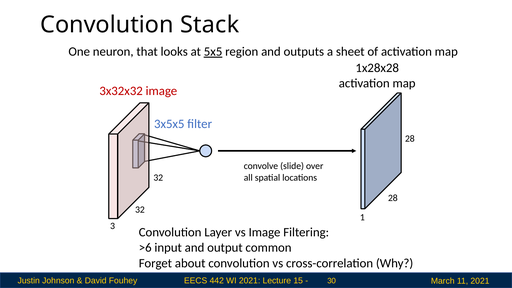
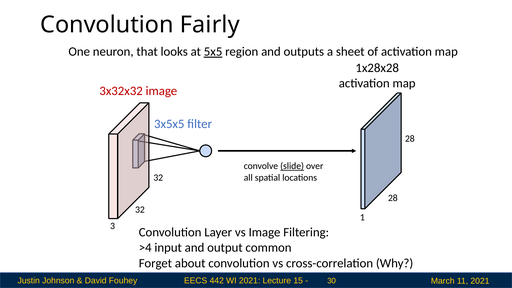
Stack: Stack -> Fairly (210, 25)
slide underline: none -> present (292, 166)
>6: >6 -> >4 (145, 248)
